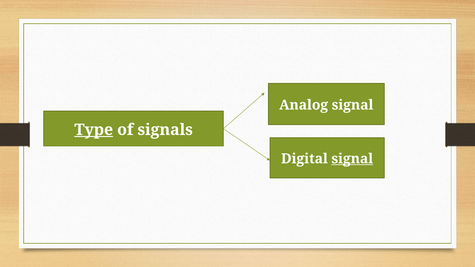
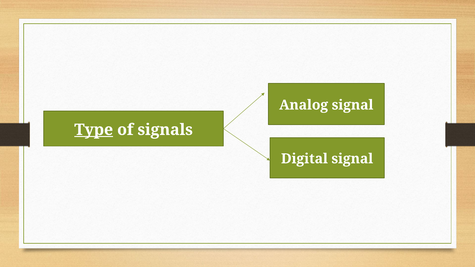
signal underline: present -> none (352, 159)
